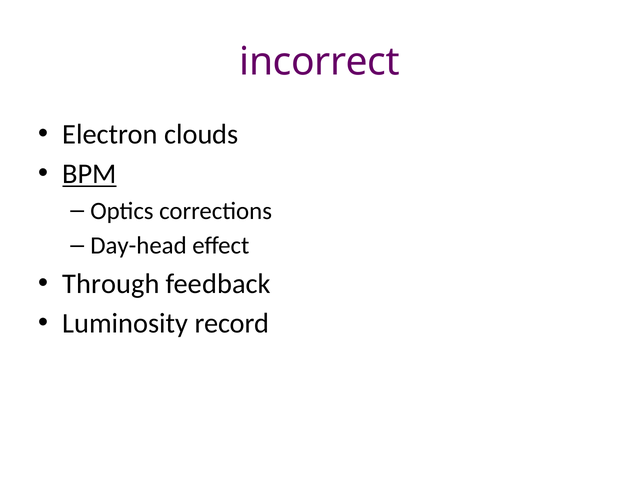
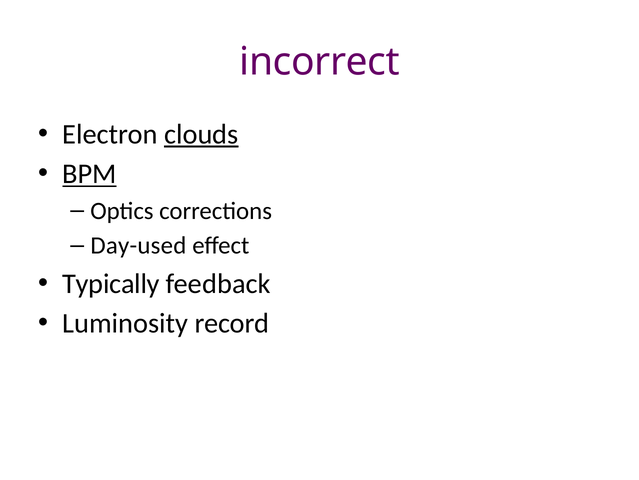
clouds underline: none -> present (201, 134)
Day-head: Day-head -> Day-used (138, 245)
Through: Through -> Typically (111, 283)
